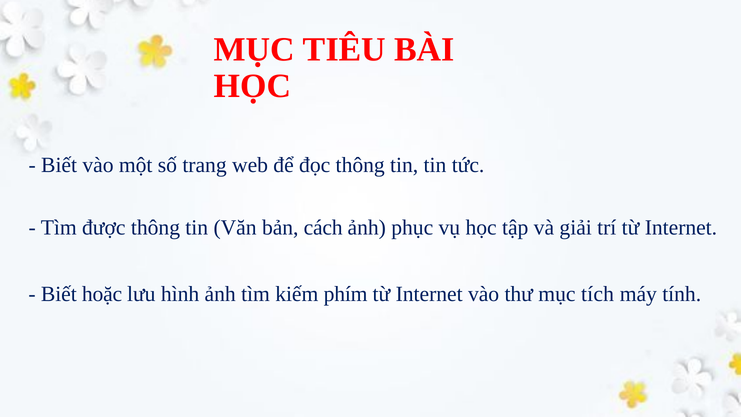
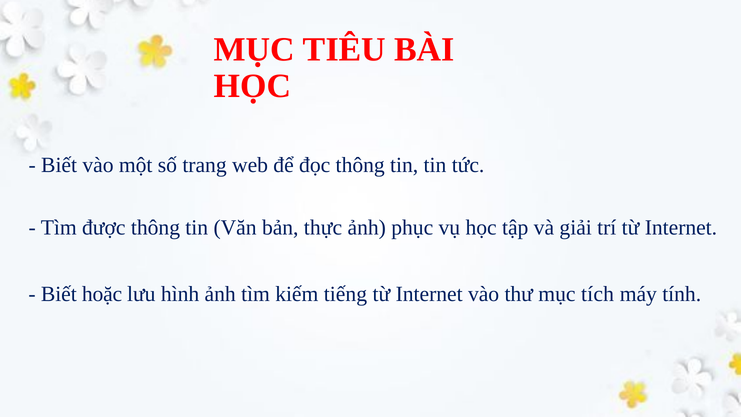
cách: cách -> thực (323, 227)
phím: phím -> tiếng (345, 294)
